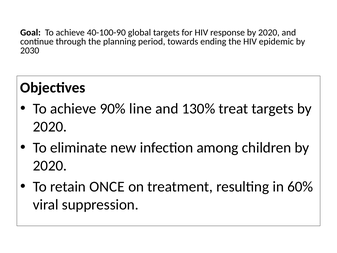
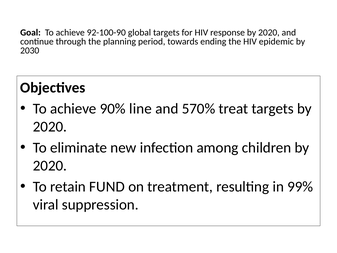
40-100-90: 40-100-90 -> 92-100-90 (106, 33)
130%: 130% -> 570% (198, 109)
ONCE: ONCE -> FUND (107, 187)
60%: 60% -> 99% (300, 187)
